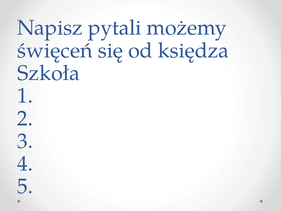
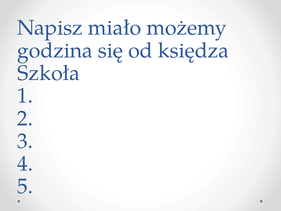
pytali: pytali -> miało (115, 28)
święceń: święceń -> godzina (55, 50)
